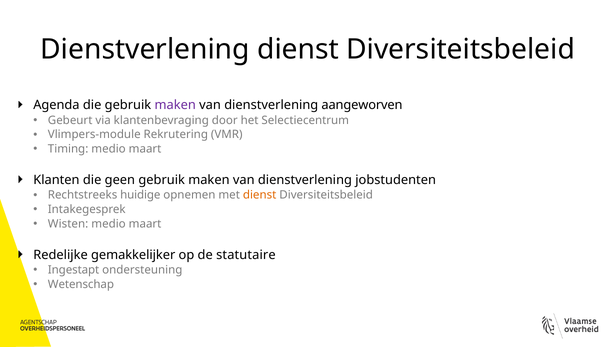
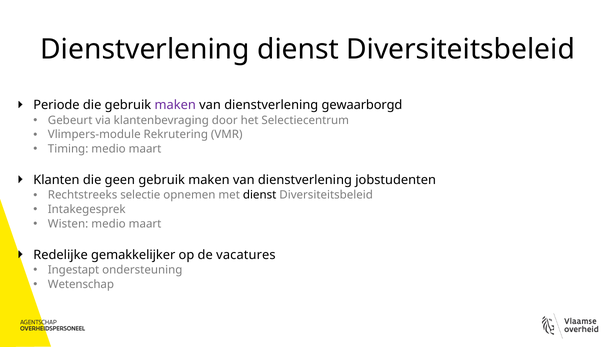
Agenda: Agenda -> Periode (56, 105)
aangeworven: aangeworven -> gewaarborgd (362, 105)
huidige: huidige -> selectie (140, 195)
dienst colour: orange -> black (260, 195)
statutaire: statutaire -> vacatures (246, 255)
